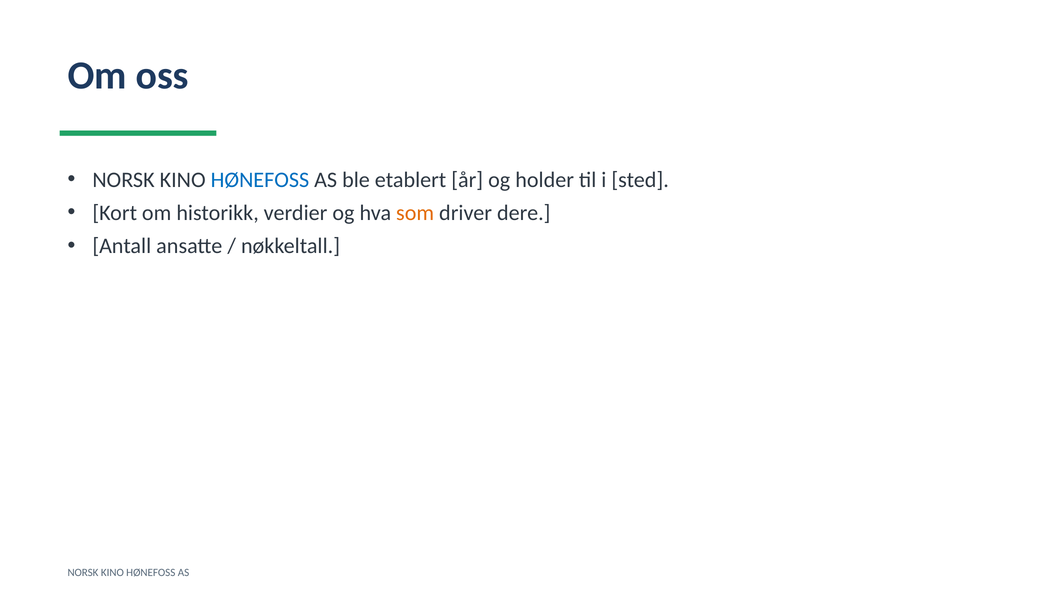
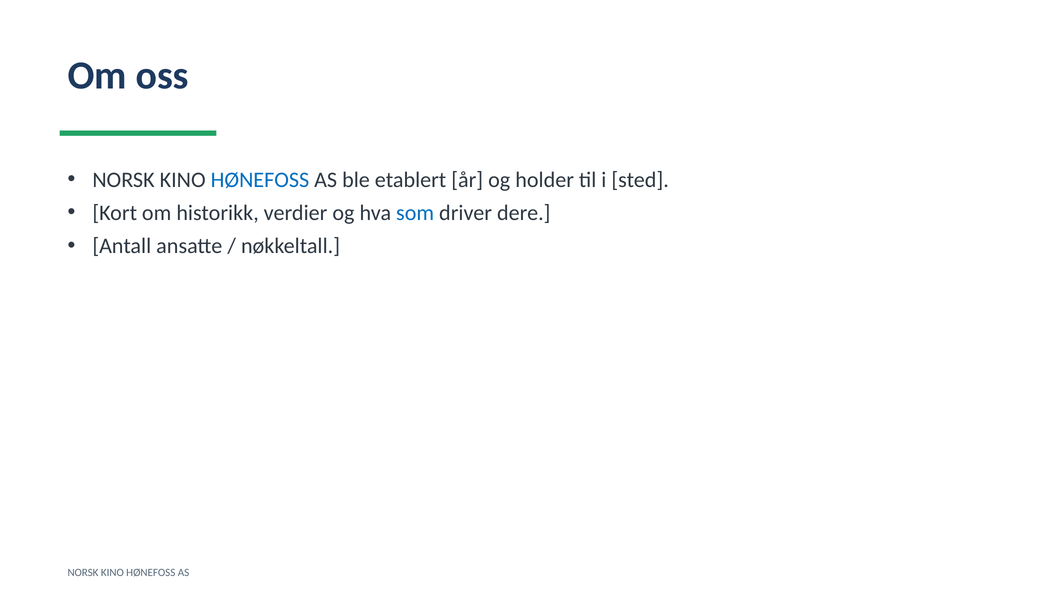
som colour: orange -> blue (415, 213)
